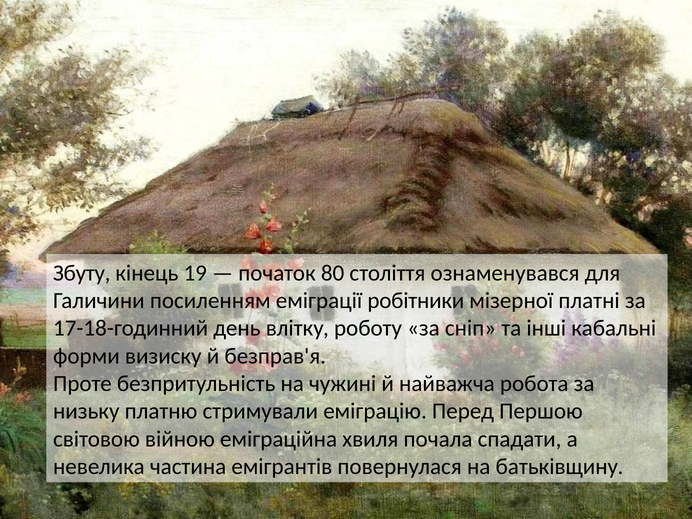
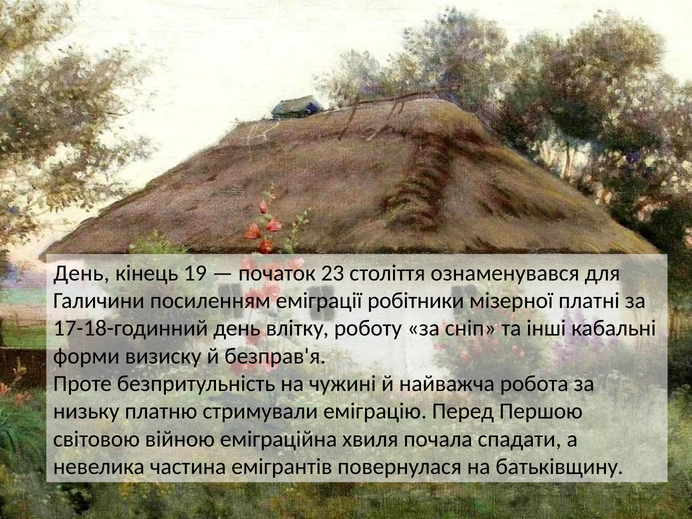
Збуту: Збуту -> День (81, 273)
80: 80 -> 23 (333, 273)
